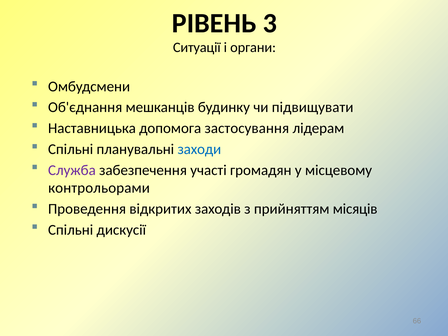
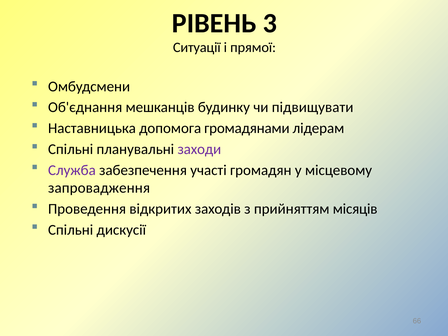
органи: органи -> прямої (253, 48)
застосування: застосування -> громадянами (247, 128)
заходи colour: blue -> purple (199, 149)
контрольорами: контрольорами -> запровадження (99, 188)
